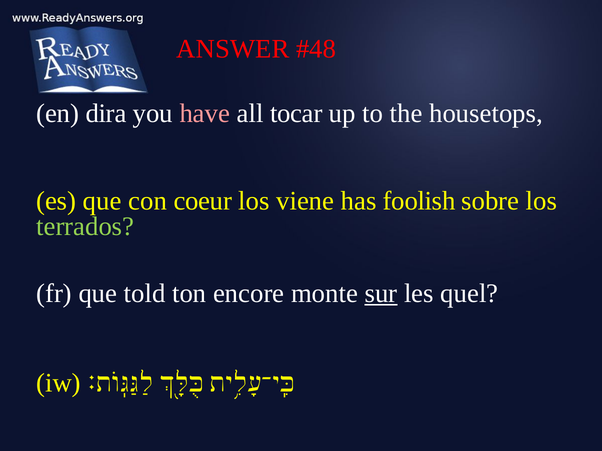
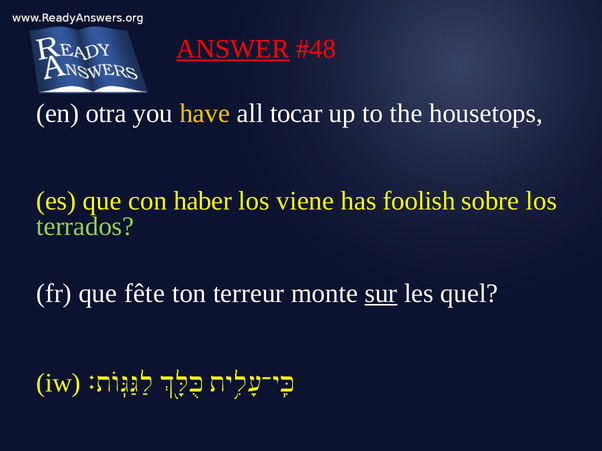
ANSWER underline: none -> present (233, 49)
dira: dira -> otra (106, 114)
have colour: pink -> yellow (205, 114)
coeur: coeur -> haber (203, 201)
told: told -> fête (145, 294)
encore: encore -> terreur (249, 294)
